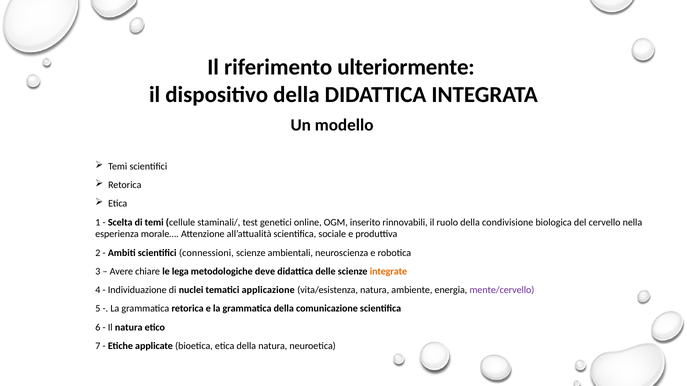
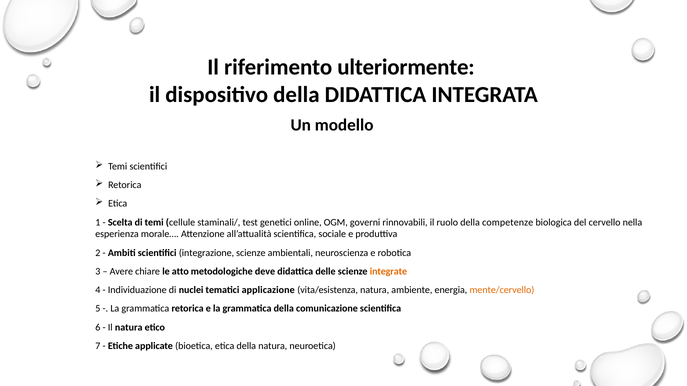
inserito: inserito -> governi (365, 223)
condivisione: condivisione -> competenze (508, 223)
connessioni: connessioni -> integrazione (206, 253)
lega: lega -> atto (180, 272)
mente/cervello colour: purple -> orange (502, 290)
